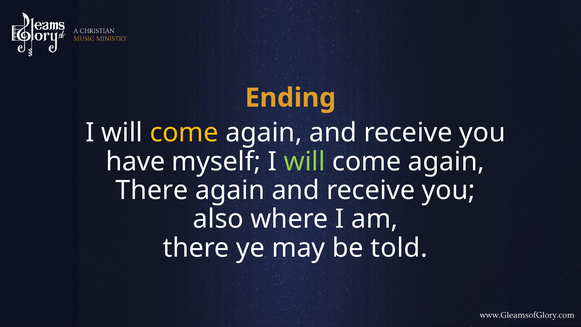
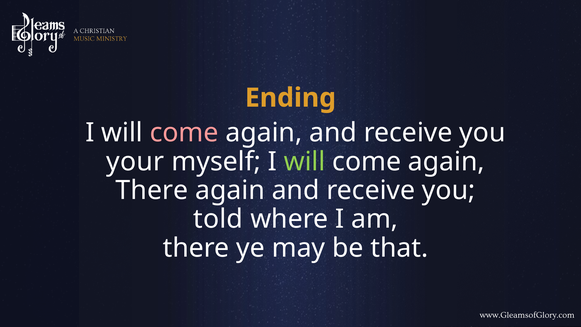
come colour: yellow -> pink (184, 133)
have: have -> your (135, 162)
also: also -> told (218, 219)
told: told -> that (399, 248)
